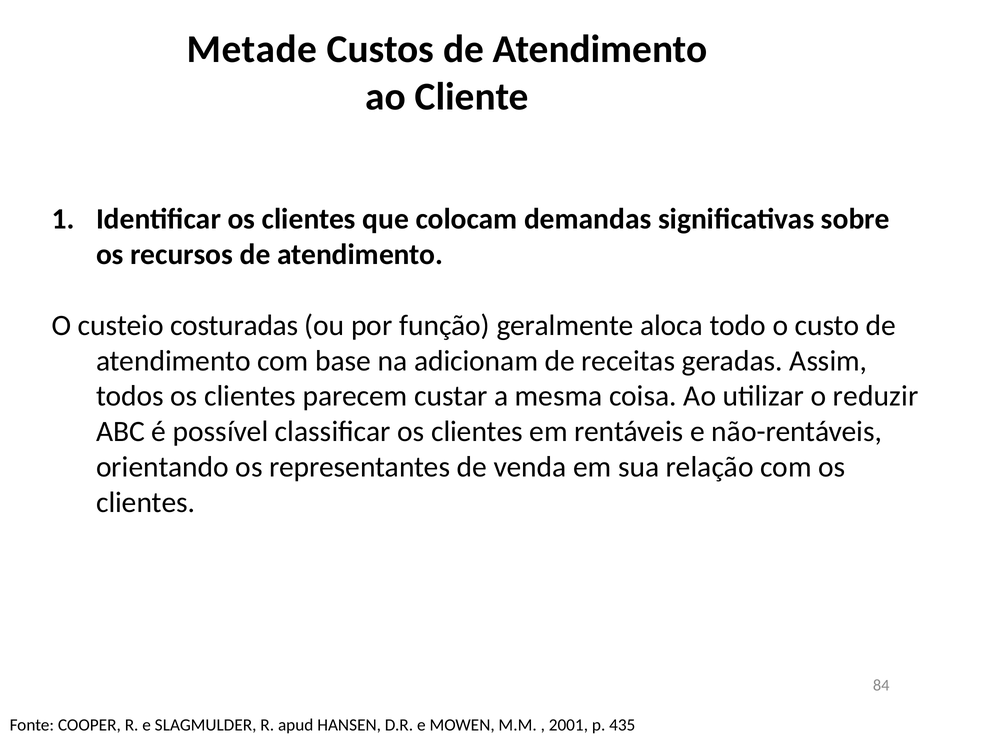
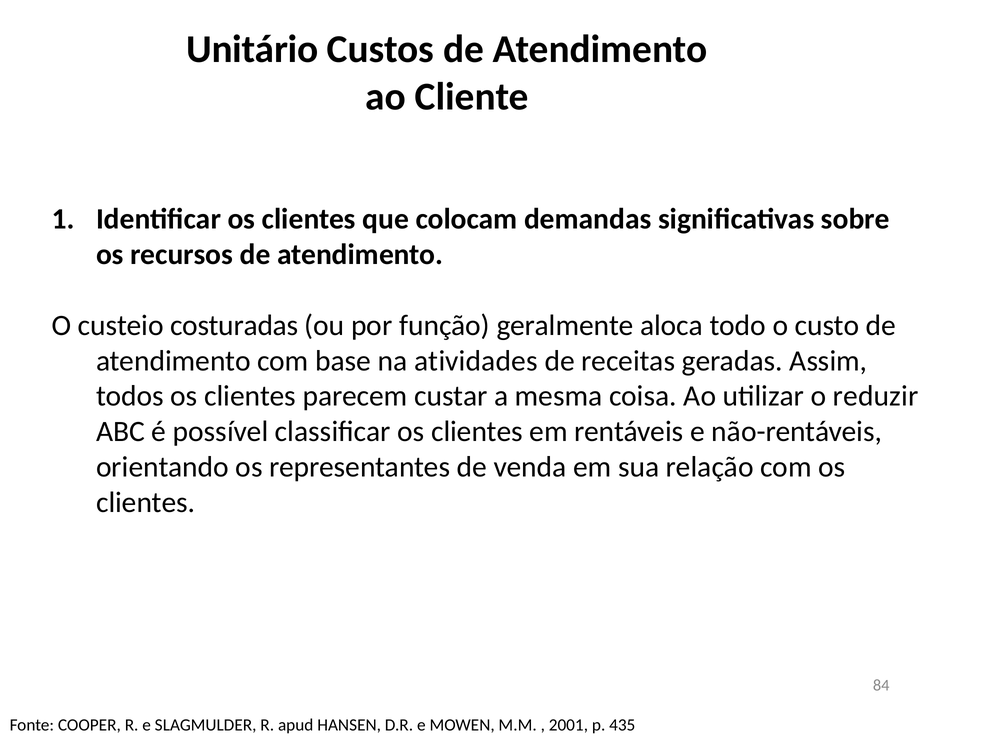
Metade: Metade -> Unitário (252, 49)
adicionam: adicionam -> atividades (476, 361)
